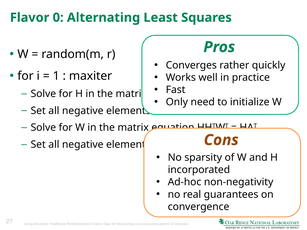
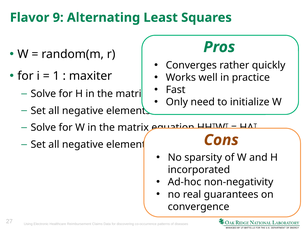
0: 0 -> 9 (58, 18)
